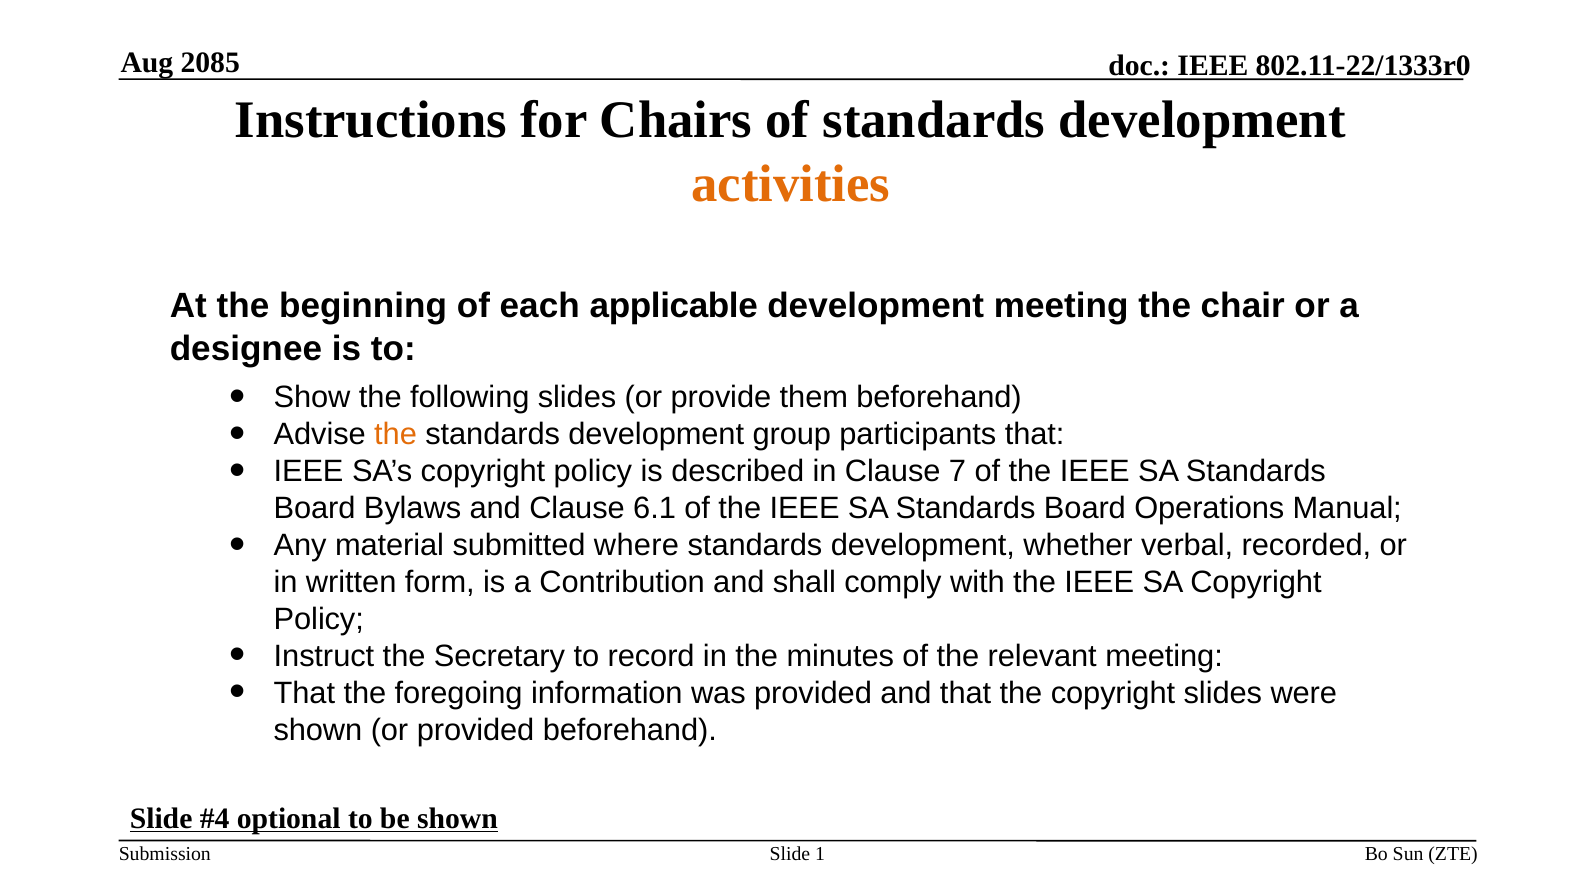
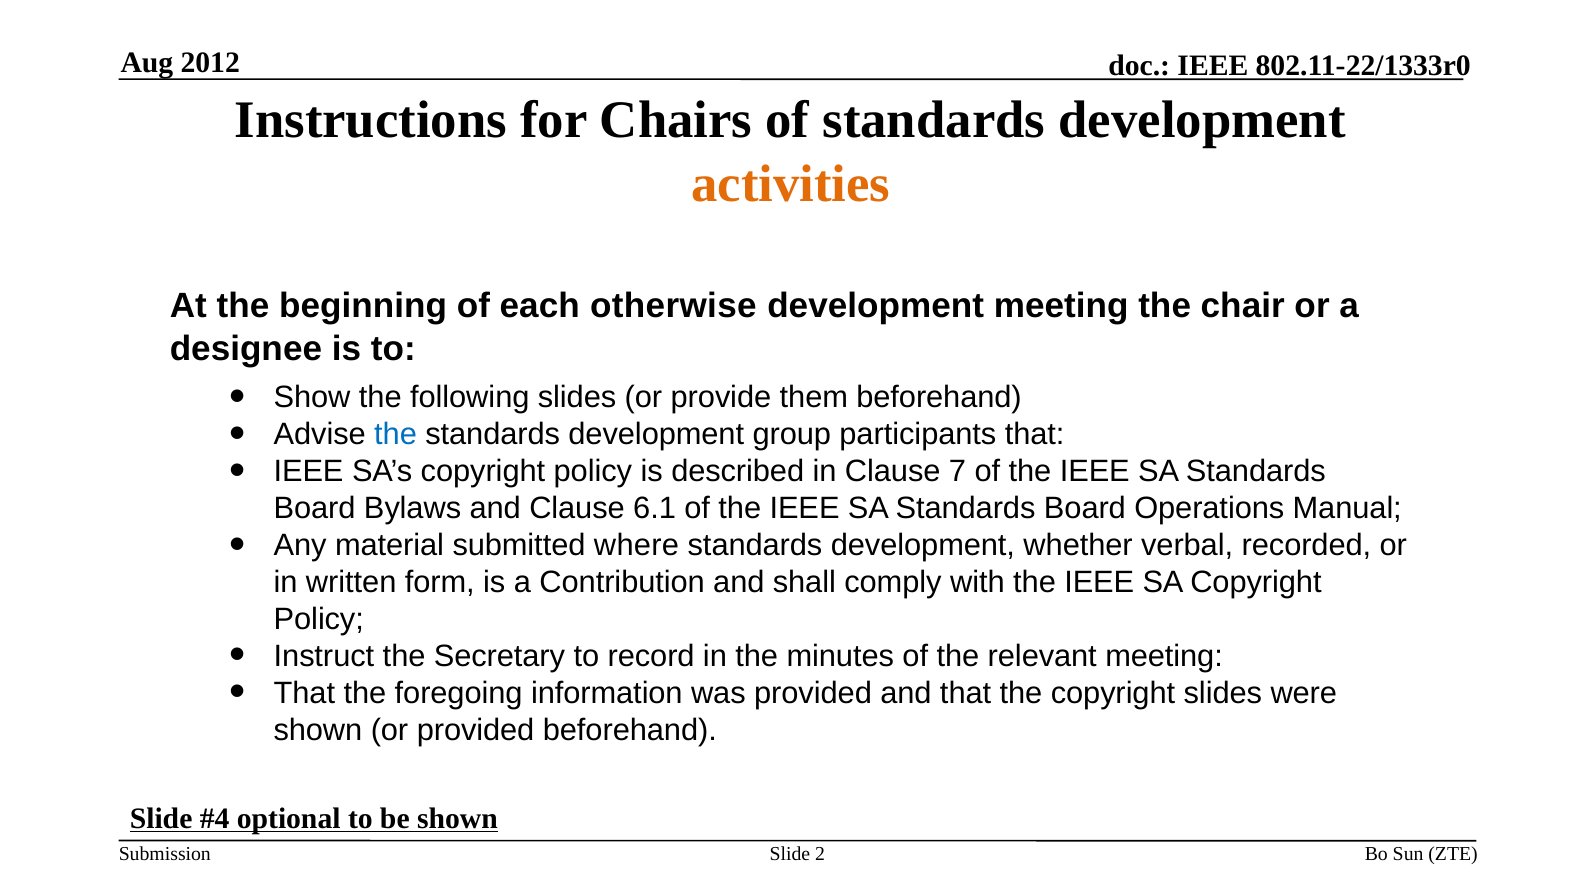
2085: 2085 -> 2012 (210, 63)
applicable: applicable -> otherwise (673, 306)
the colour: orange -> blue (396, 435)
1: 1 -> 2 (820, 853)
